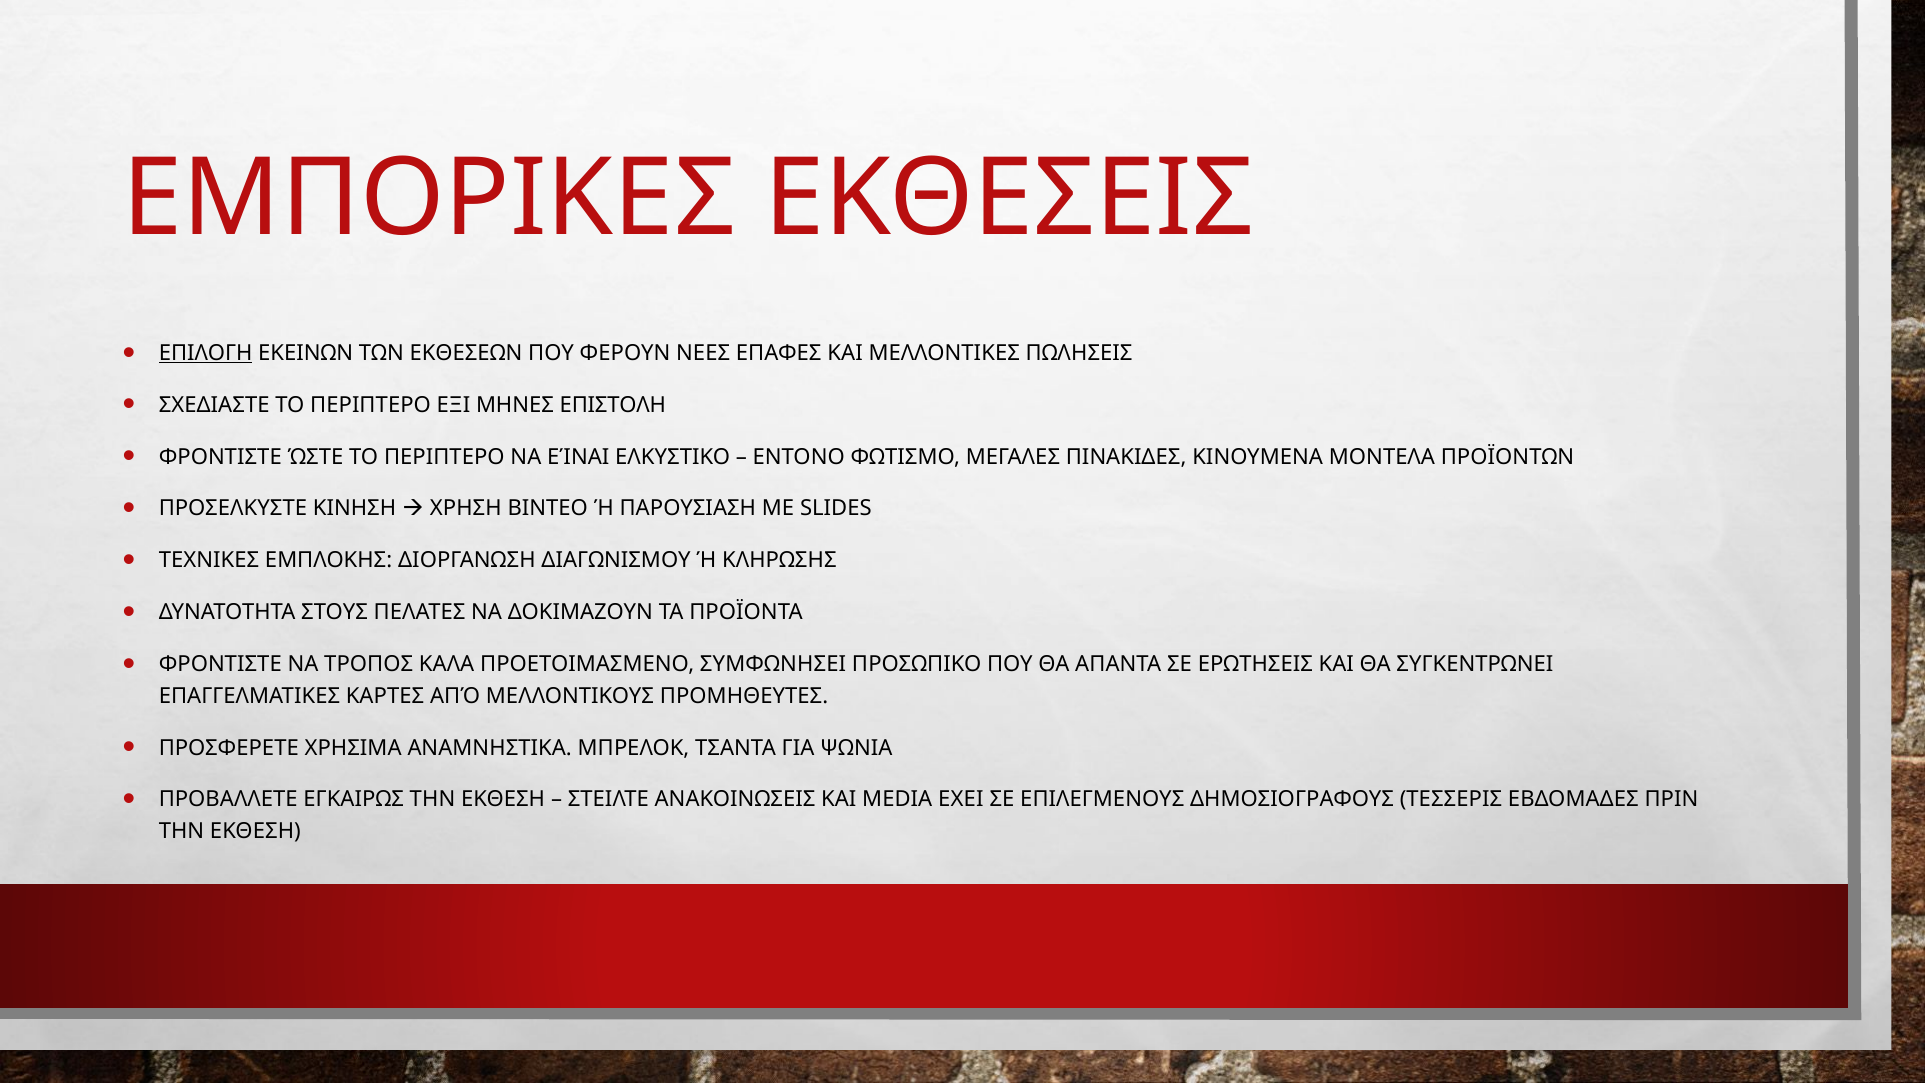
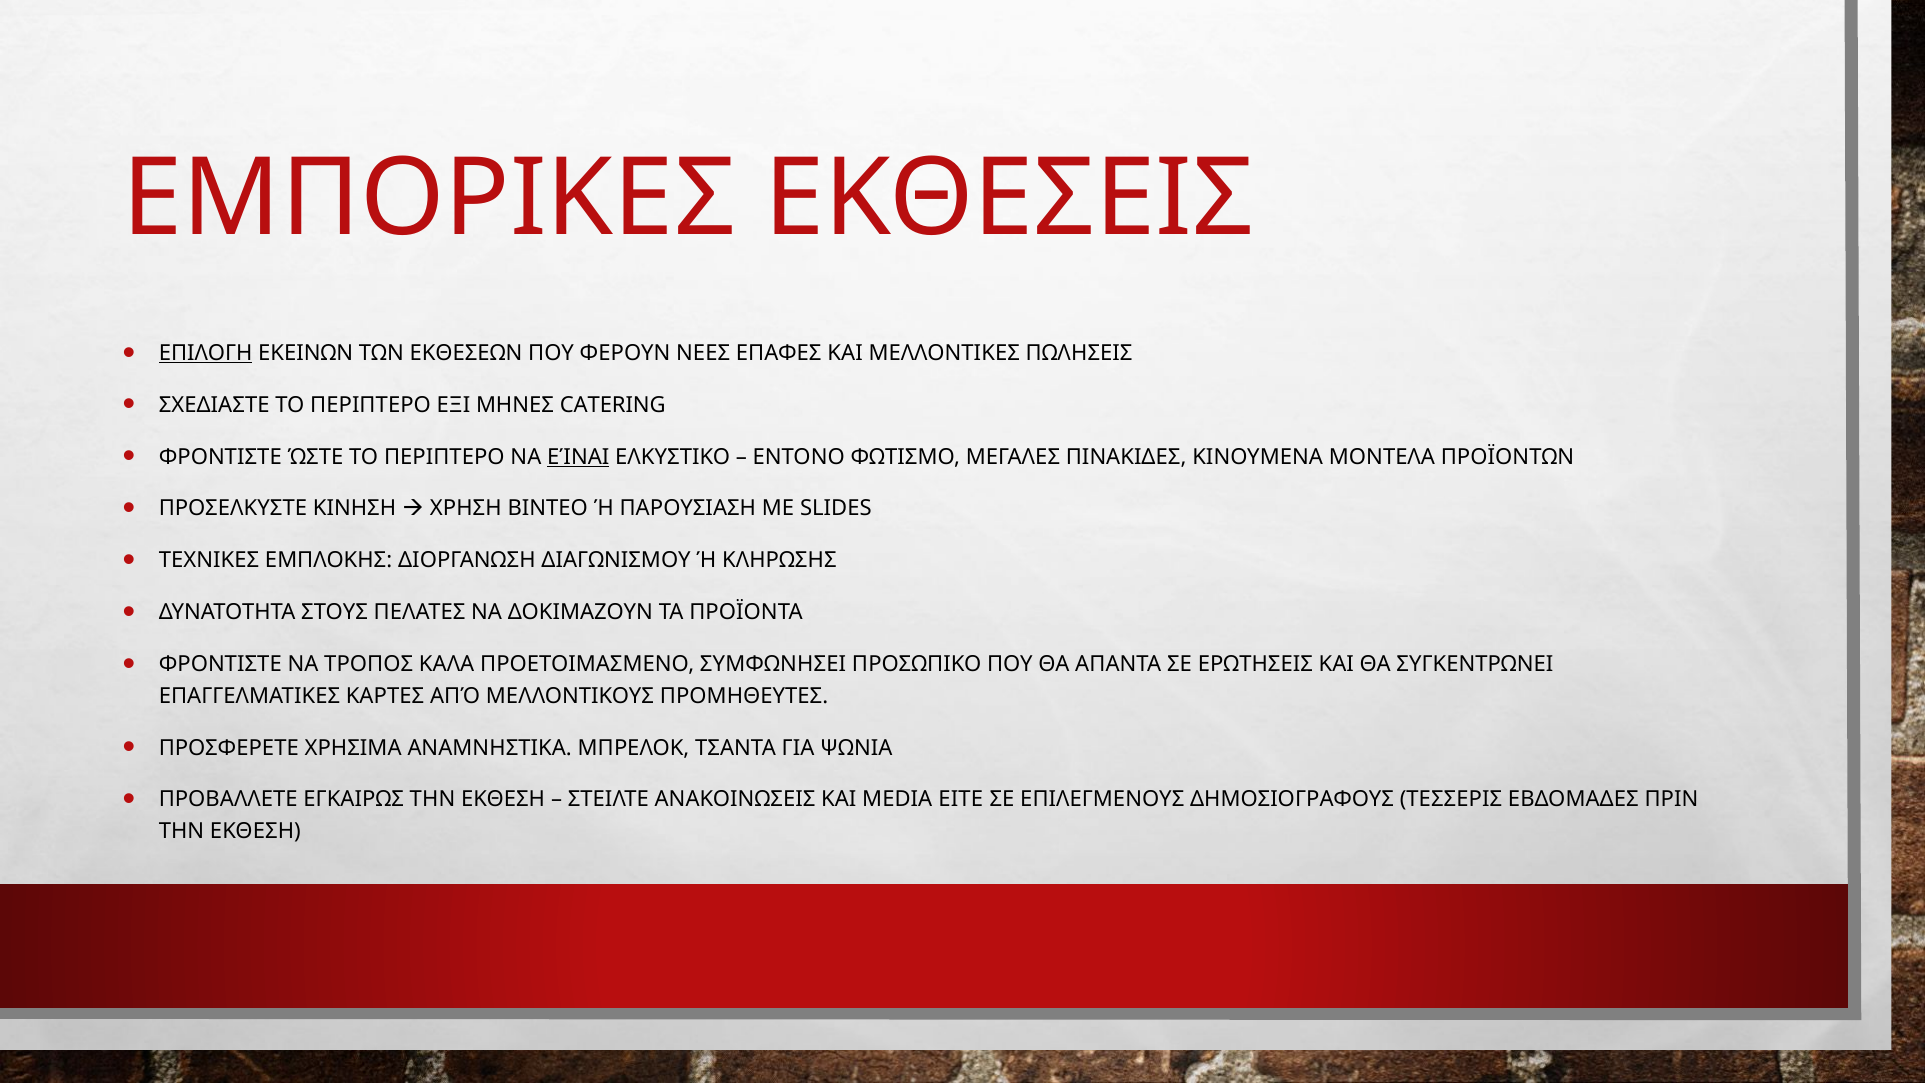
ΕΠΙΣΤΟΛΗ: ΕΠΙΣΤΟΛΗ -> CATERING (613, 405)
ΕΊΝΑΙ underline: none -> present (578, 457)
ΕΧΕΙ: ΕΧΕΙ -> ΕΙΤΕ (961, 800)
